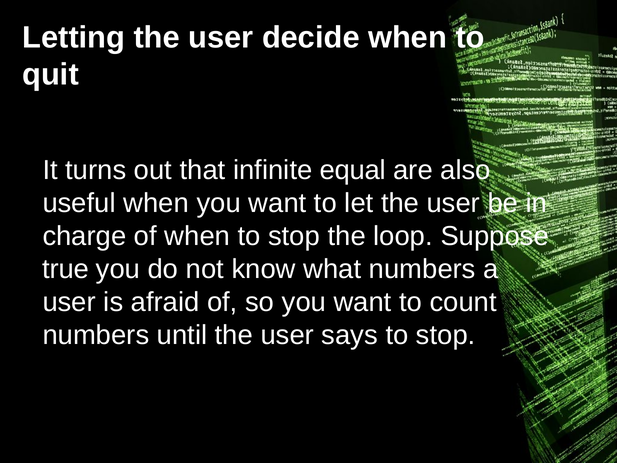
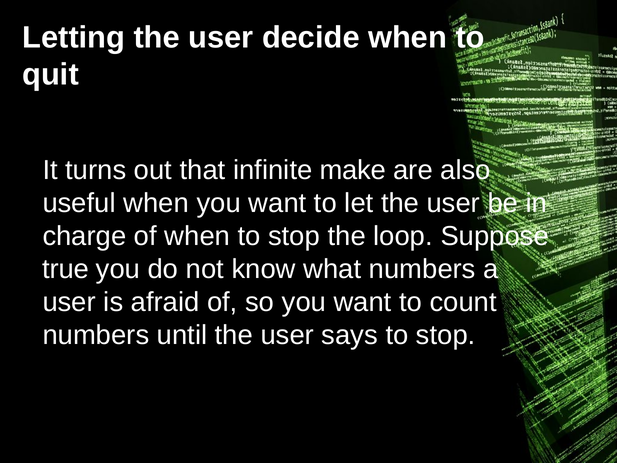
equal: equal -> make (353, 170)
